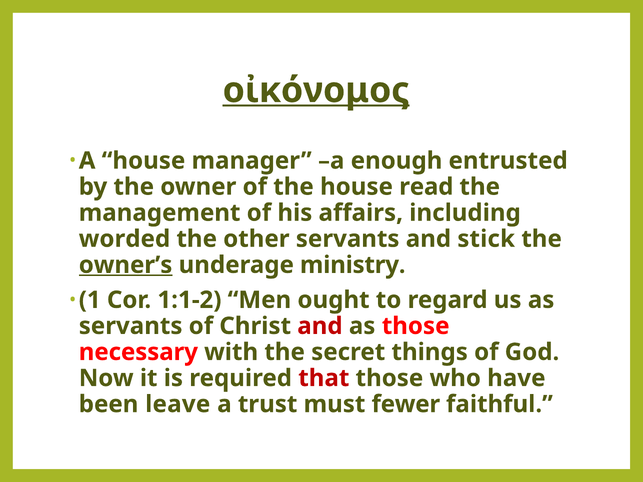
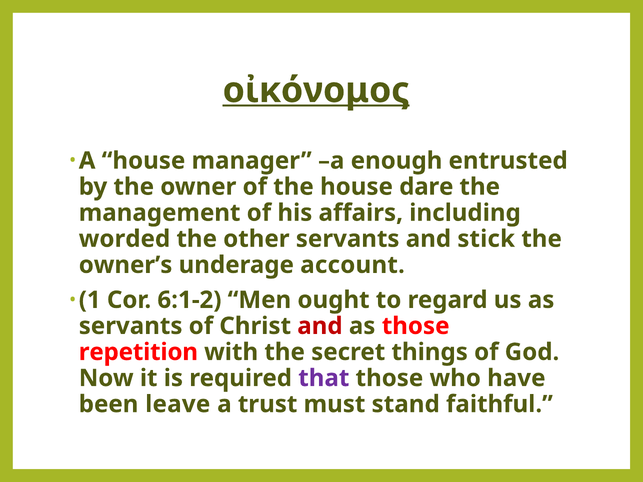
read: read -> dare (426, 187)
owner’s underline: present -> none (126, 265)
ministry: ministry -> account (353, 265)
1:1-2: 1:1-2 -> 6:1-2 (189, 300)
necessary: necessary -> repetition (138, 352)
that colour: red -> purple (324, 378)
fewer: fewer -> stand (406, 404)
